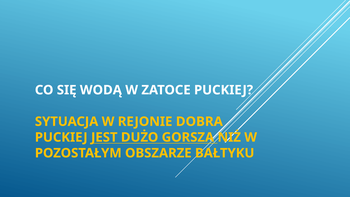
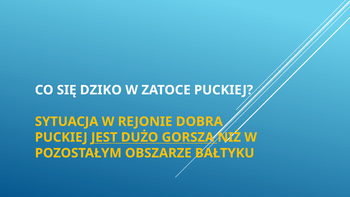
WODĄ: WODĄ -> DZIKO (101, 90)
